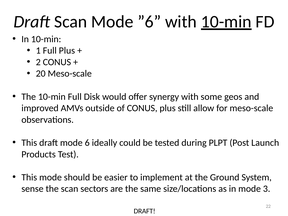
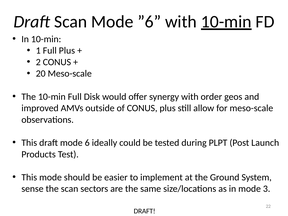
some: some -> order (211, 97)
